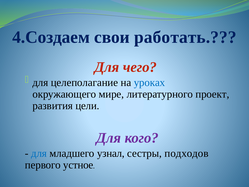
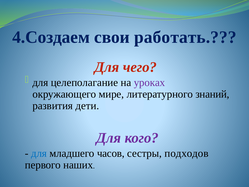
уроках colour: blue -> purple (149, 82)
проект: проект -> знаний (212, 94)
цели: цели -> дети (87, 106)
узнал: узнал -> часов (111, 153)
устное: устное -> наших (78, 165)
